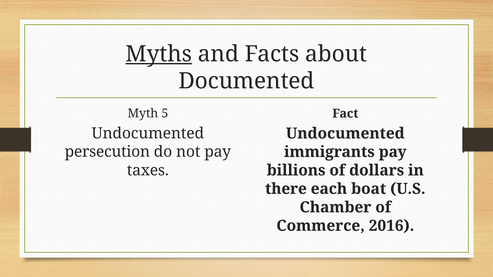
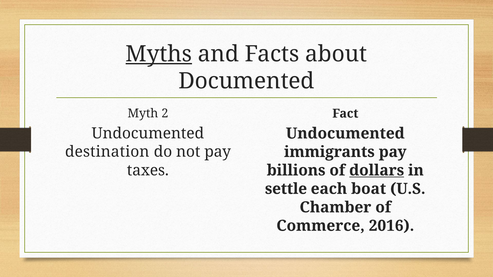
5: 5 -> 2 (165, 114)
persecution: persecution -> destination (107, 152)
dollars underline: none -> present (377, 171)
there: there -> settle (286, 189)
